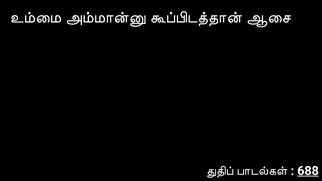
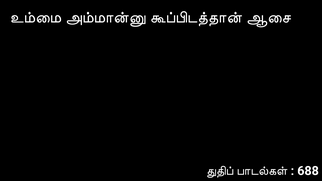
688 underline: present -> none (308, 171)
